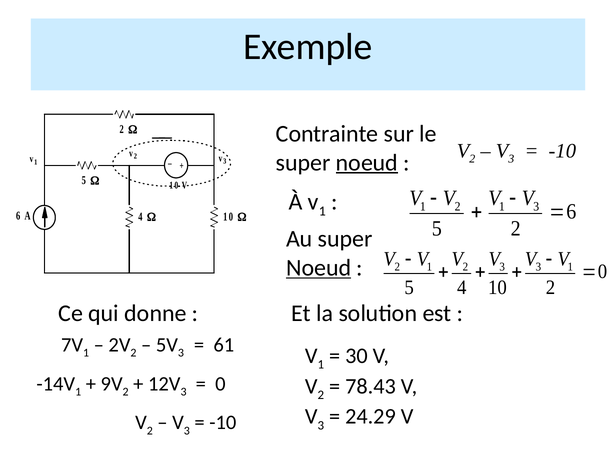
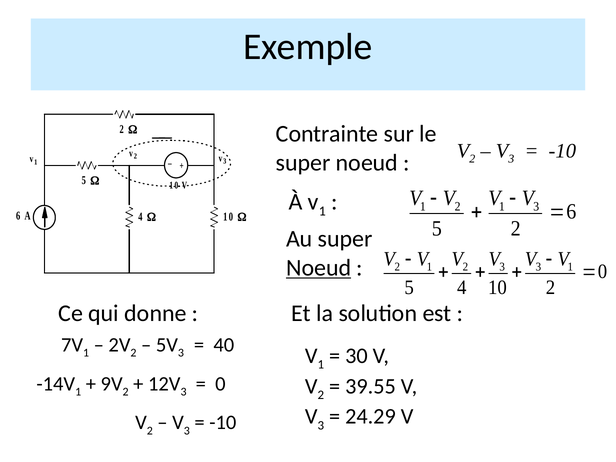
noeud underline: present -> none (367, 163)
61: 61 -> 40 (224, 345)
78.43: 78.43 -> 39.55 (370, 386)
